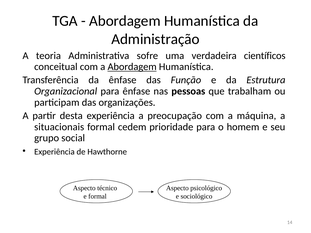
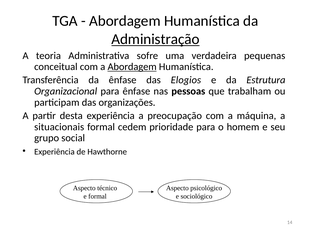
Administração underline: none -> present (155, 39)
científicos: científicos -> pequenas (265, 56)
Função: Função -> Elogios (186, 80)
